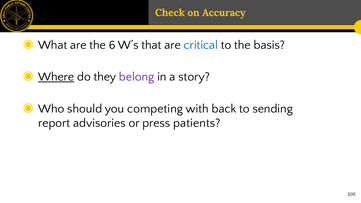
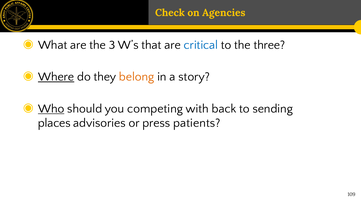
Accuracy: Accuracy -> Agencies (224, 13)
6: 6 -> 3 (112, 45)
basis: basis -> three (269, 45)
belong colour: purple -> orange (137, 77)
Who underline: none -> present (51, 109)
report: report -> places (54, 123)
